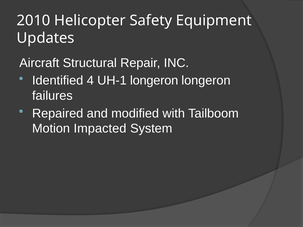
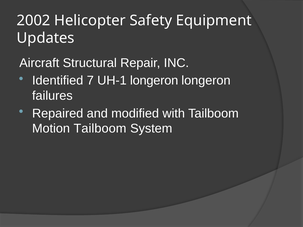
2010: 2010 -> 2002 (34, 20)
4: 4 -> 7 (90, 81)
Motion Impacted: Impacted -> Tailboom (100, 129)
